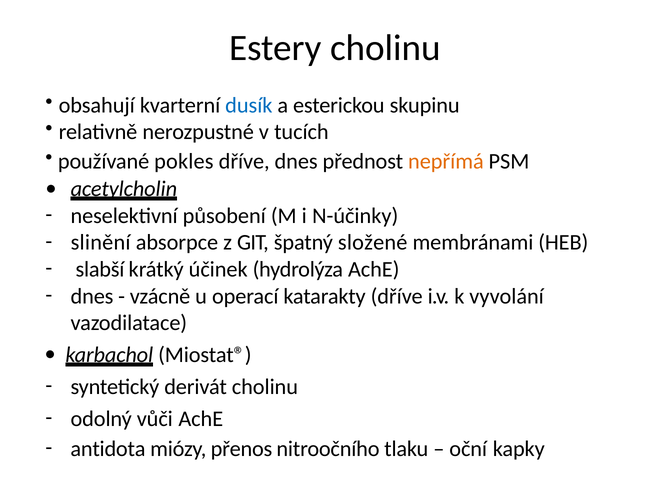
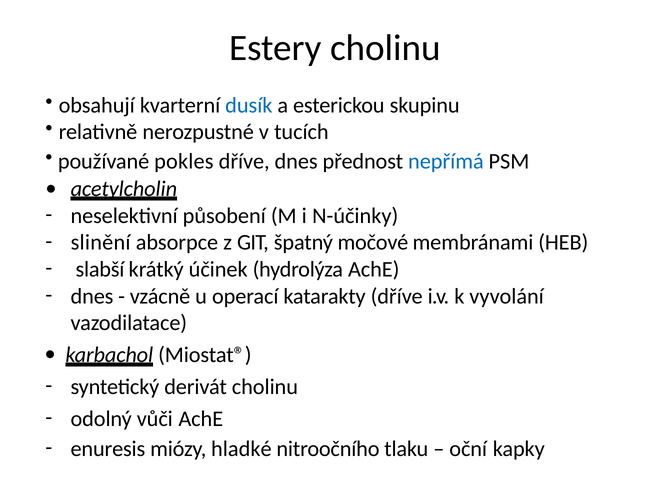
nepřímá colour: orange -> blue (446, 161)
složené: složené -> močové (373, 242)
antidota: antidota -> enuresis (108, 449)
přenos: přenos -> hladké (241, 449)
